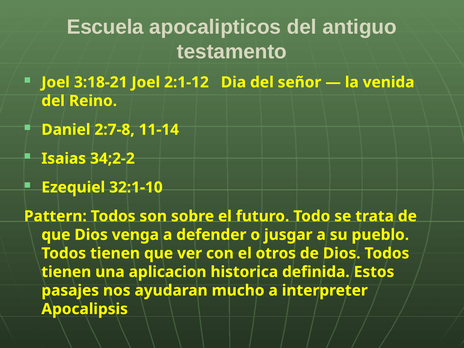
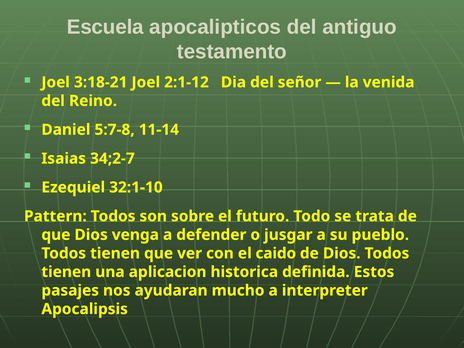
2:7-8: 2:7-8 -> 5:7-8 (115, 130)
34;2-2: 34;2-2 -> 34;2-7 (112, 159)
otros: otros -> caido (276, 253)
